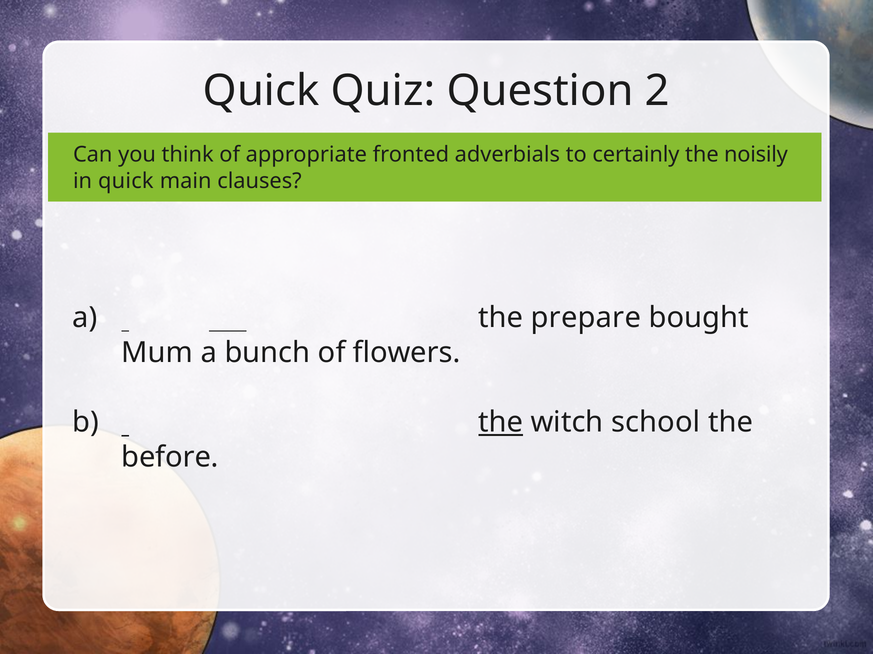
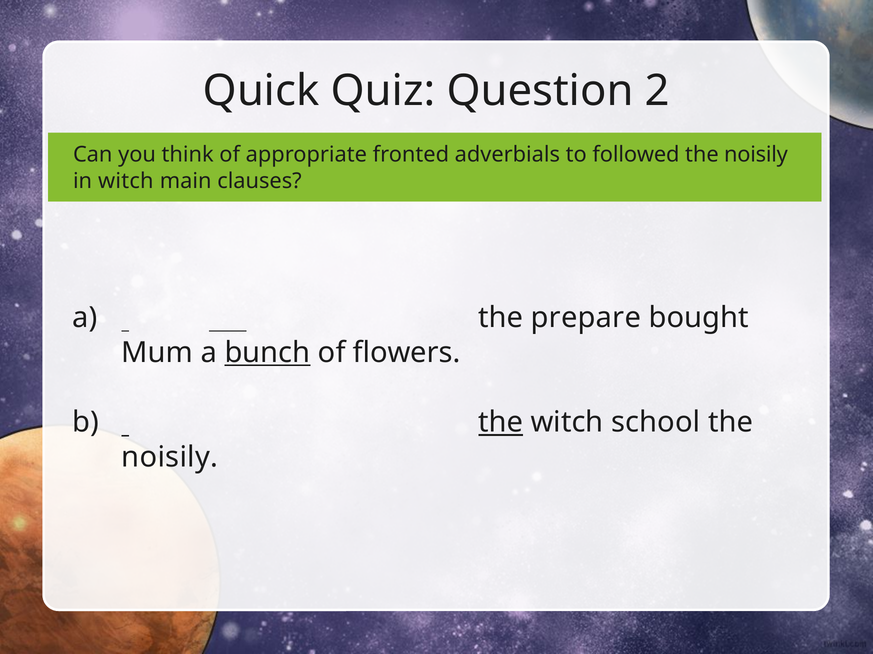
certainly: certainly -> followed (636, 155)
in quick: quick -> witch (126, 181)
bunch underline: none -> present (267, 353)
before: before -> noisily (170, 458)
